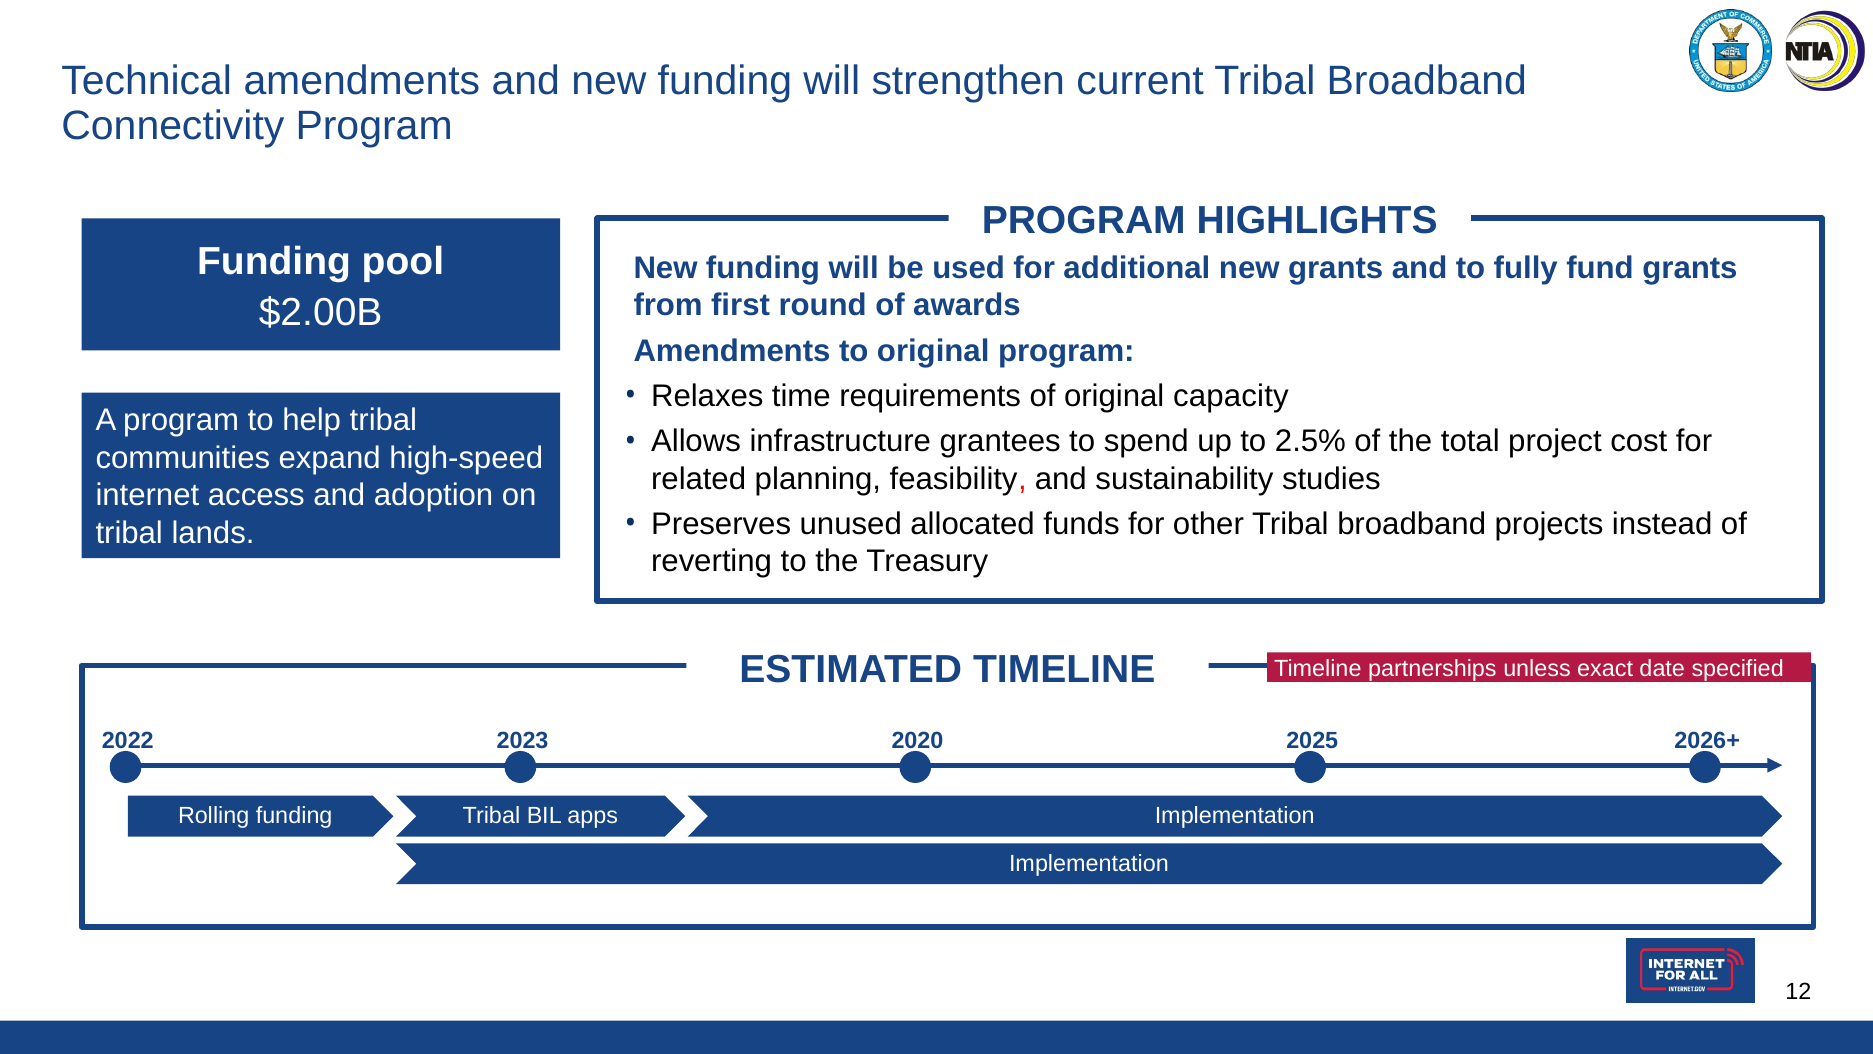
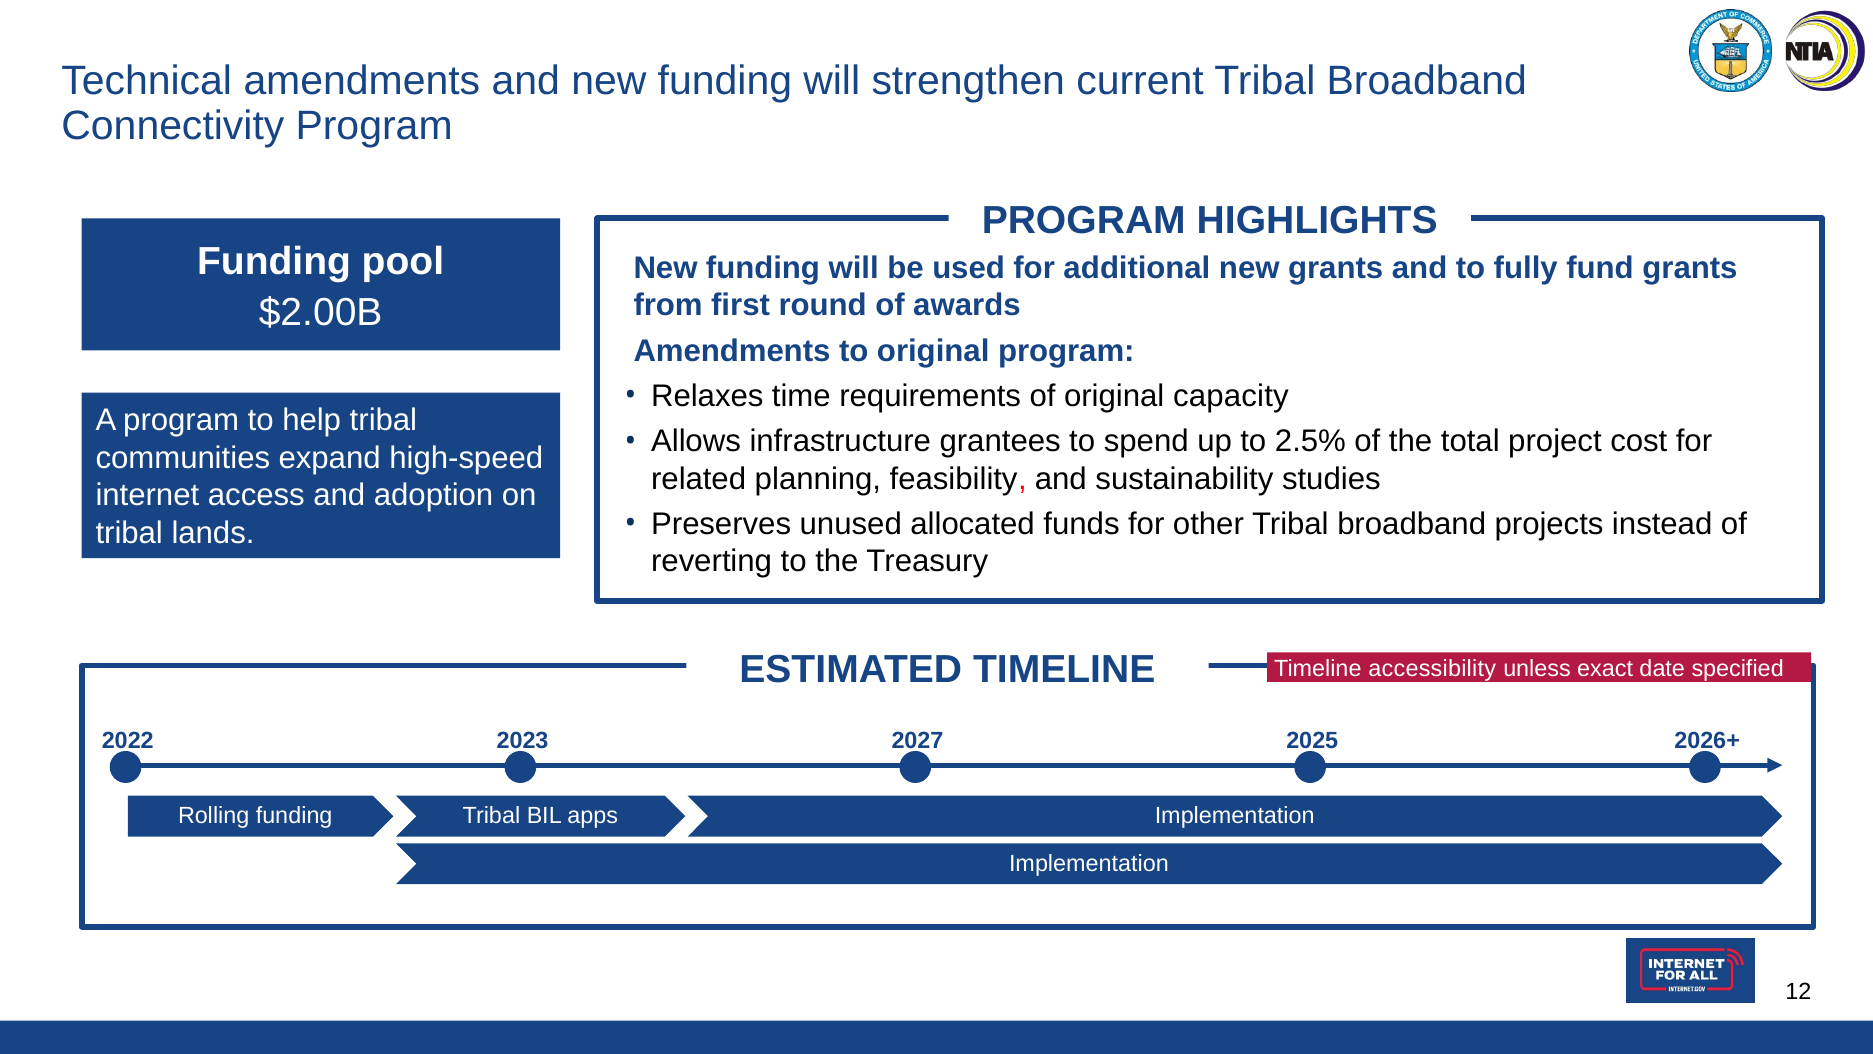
partnerships: partnerships -> accessibility (1432, 668)
2020: 2020 -> 2027 (917, 740)
